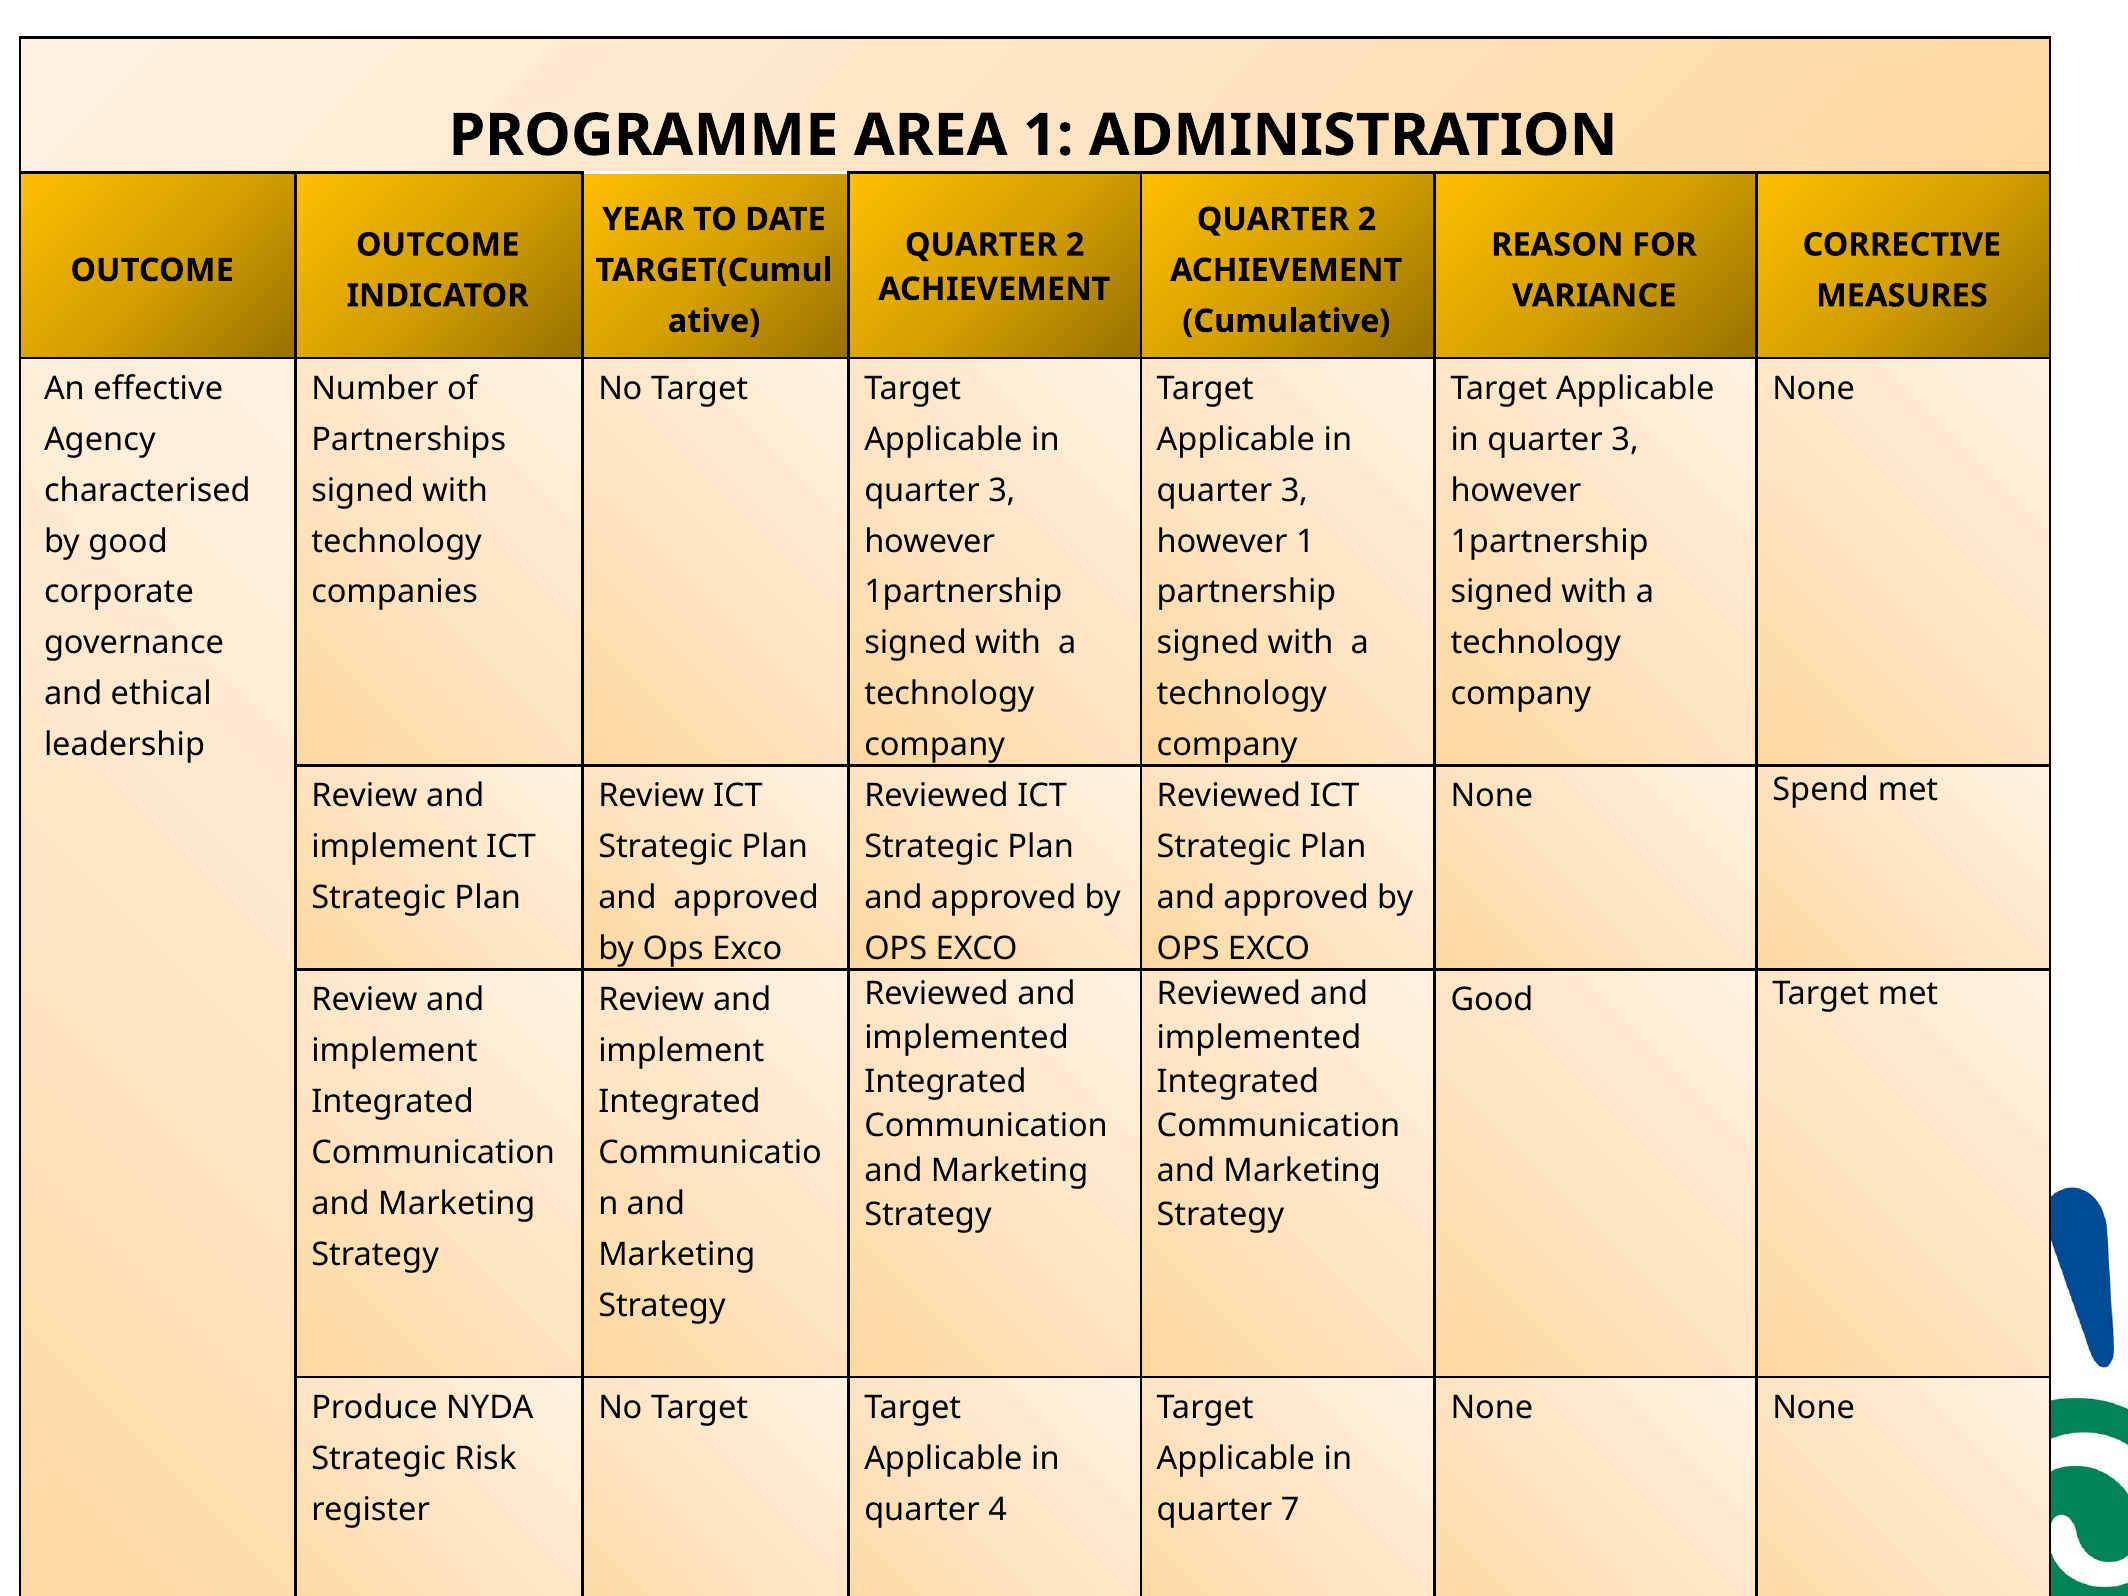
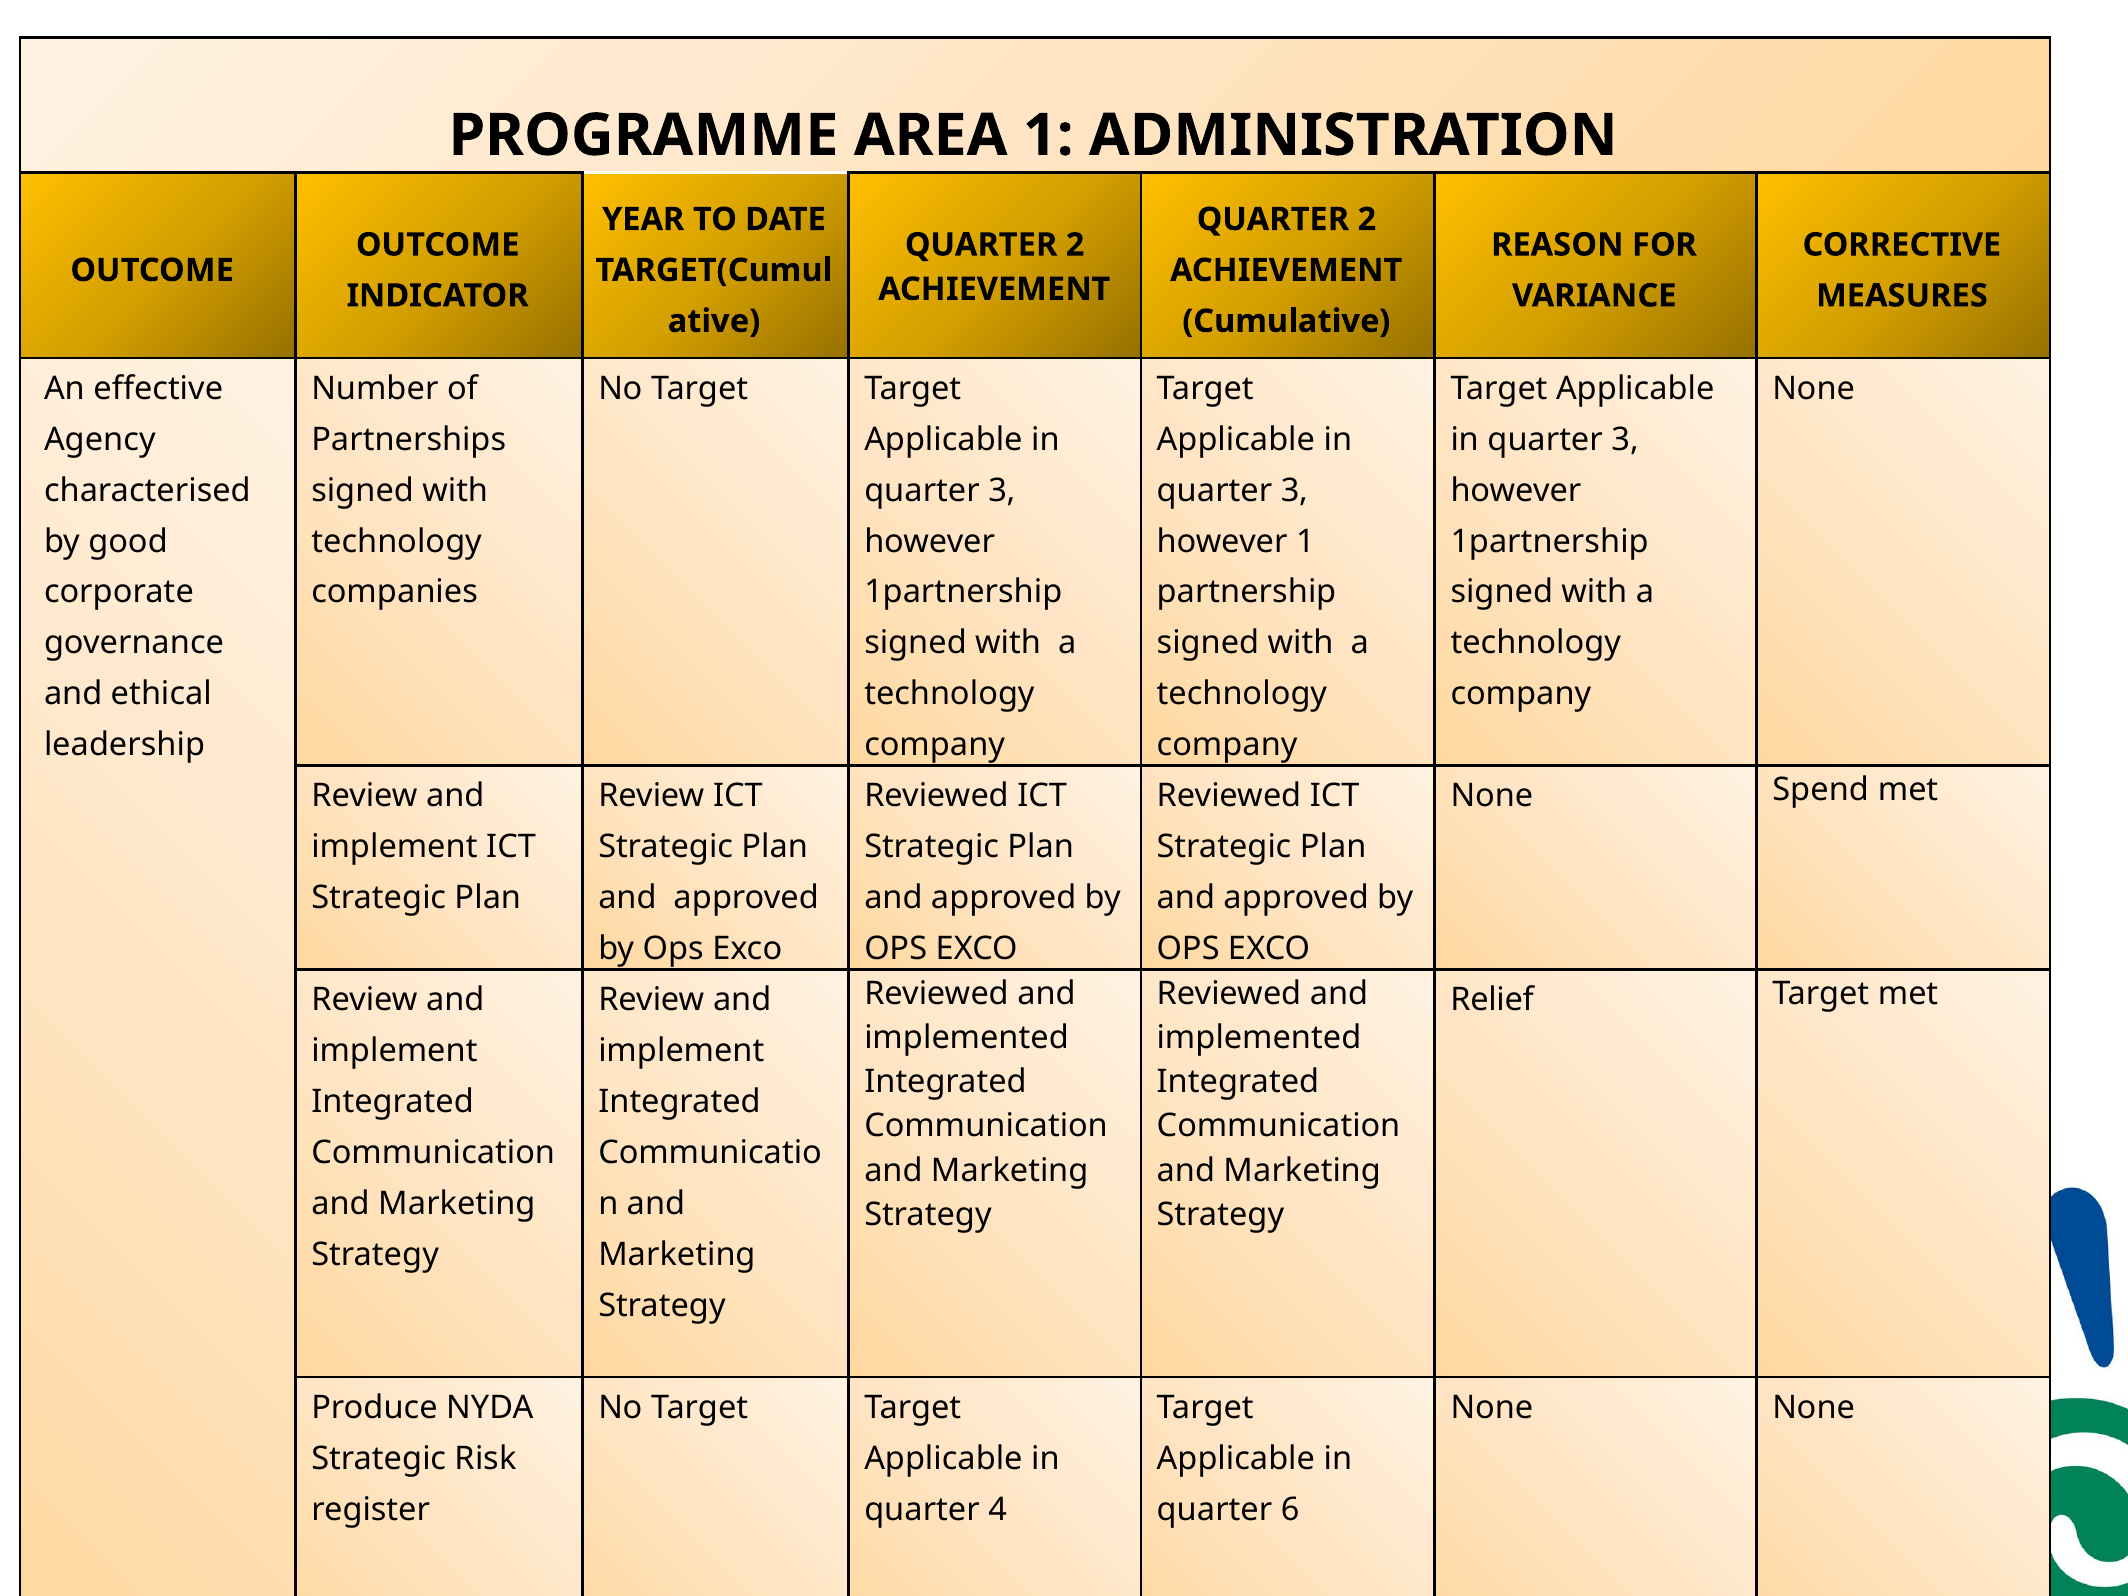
Good: Good -> Relief (1492, 1000)
7: 7 -> 6 (1290, 1509)
